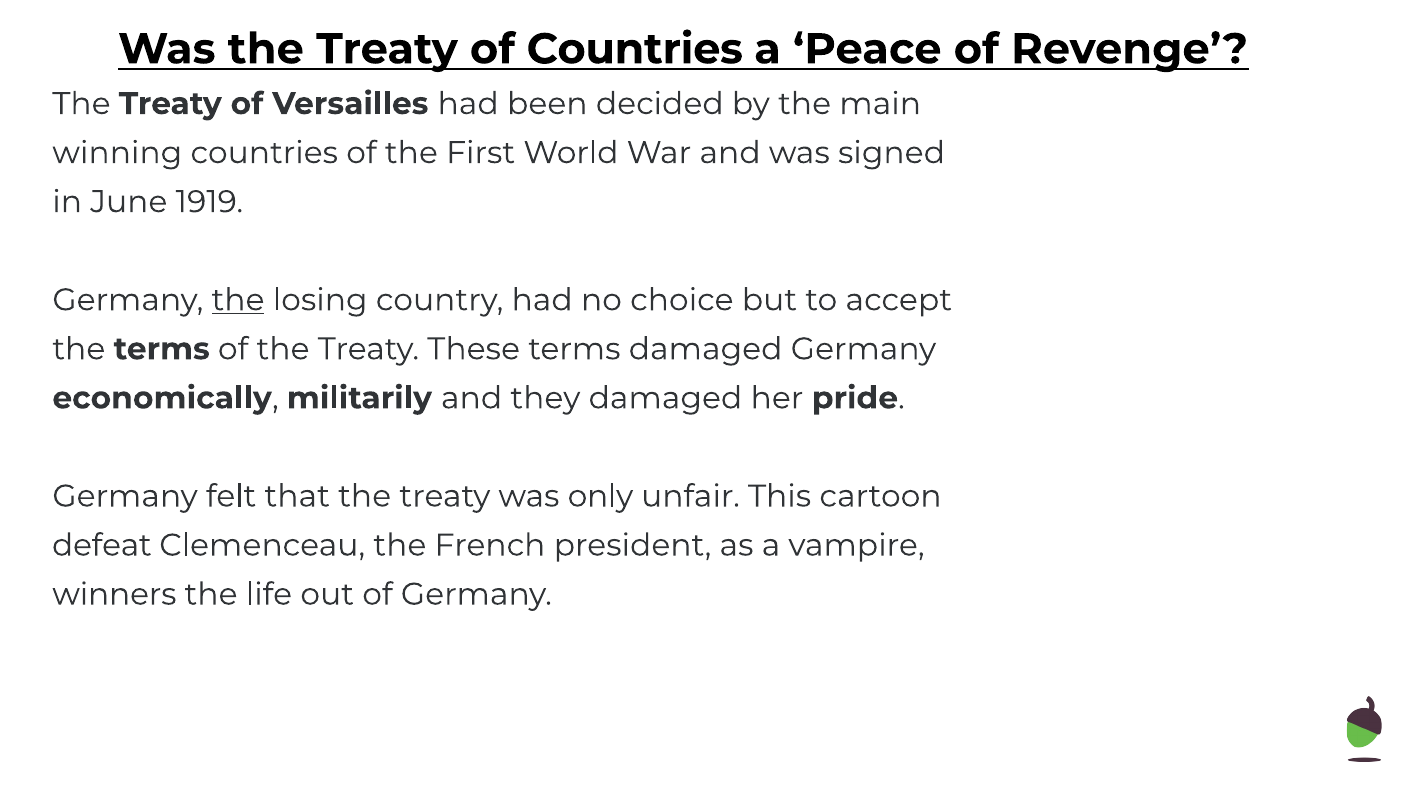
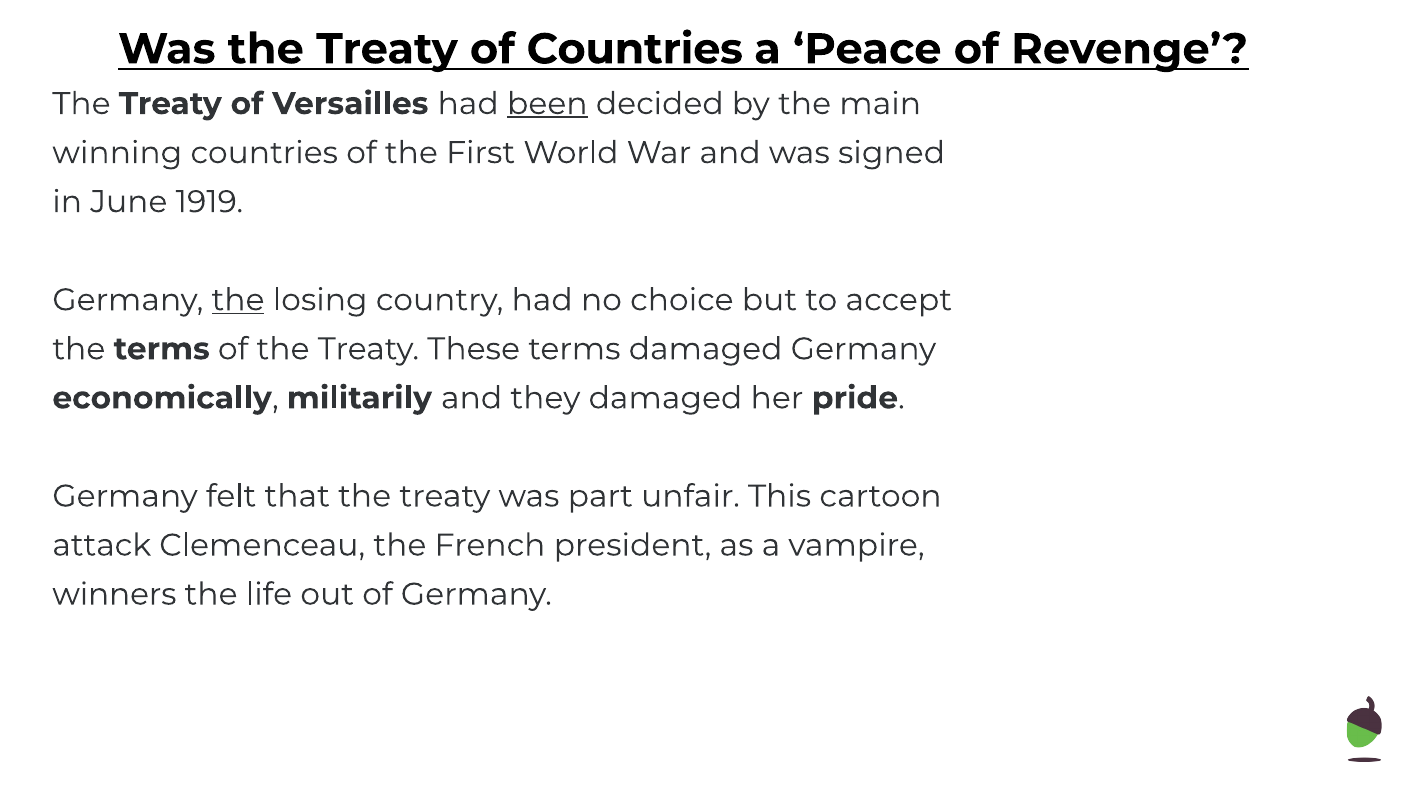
been underline: none -> present (547, 104)
only: only -> part (600, 496)
defeat: defeat -> attack (102, 545)
